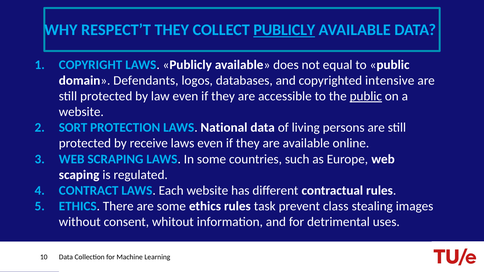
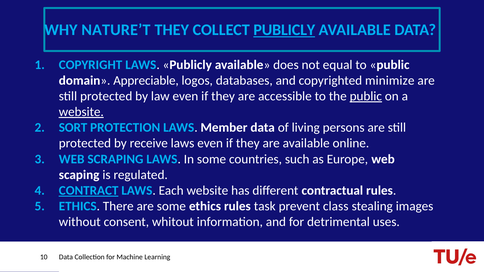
RESPECT’T: RESPECT’T -> NATURE’T (116, 30)
Defendants: Defendants -> Appreciable (146, 81)
intensive: intensive -> minimize (390, 81)
website underline: none -> present (81, 112)
National: National -> Member (224, 128)
CONTRACT underline: none -> present (89, 191)
